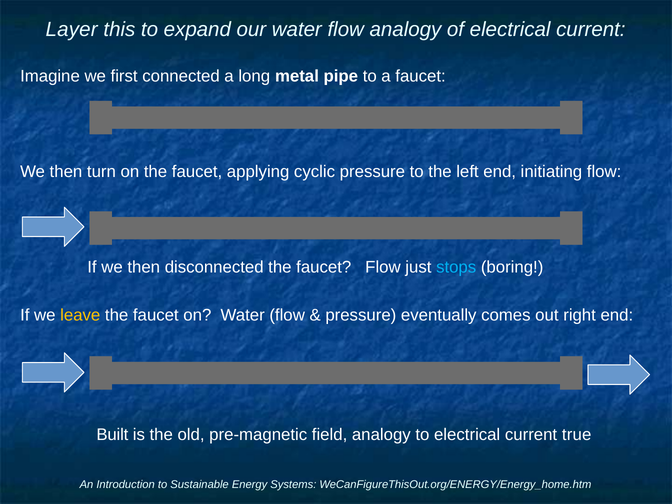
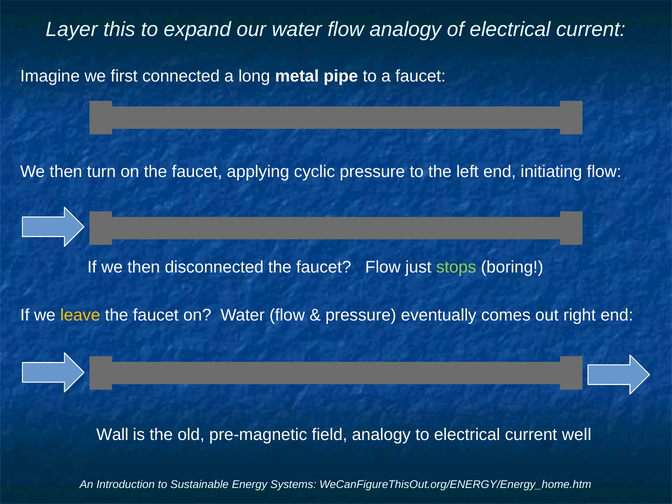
stops colour: light blue -> light green (456, 267)
Built: Built -> Wall (112, 435)
true: true -> well (577, 435)
